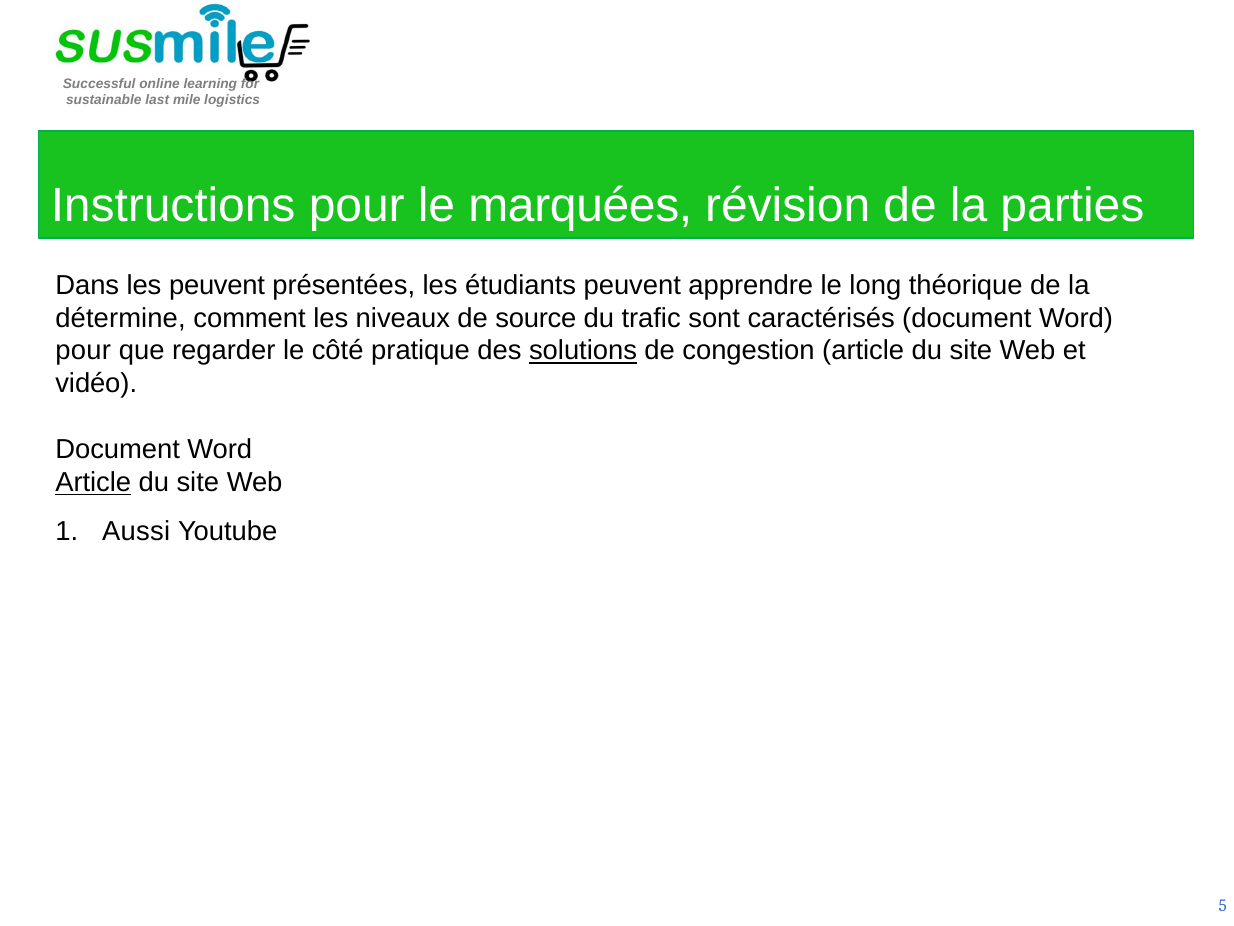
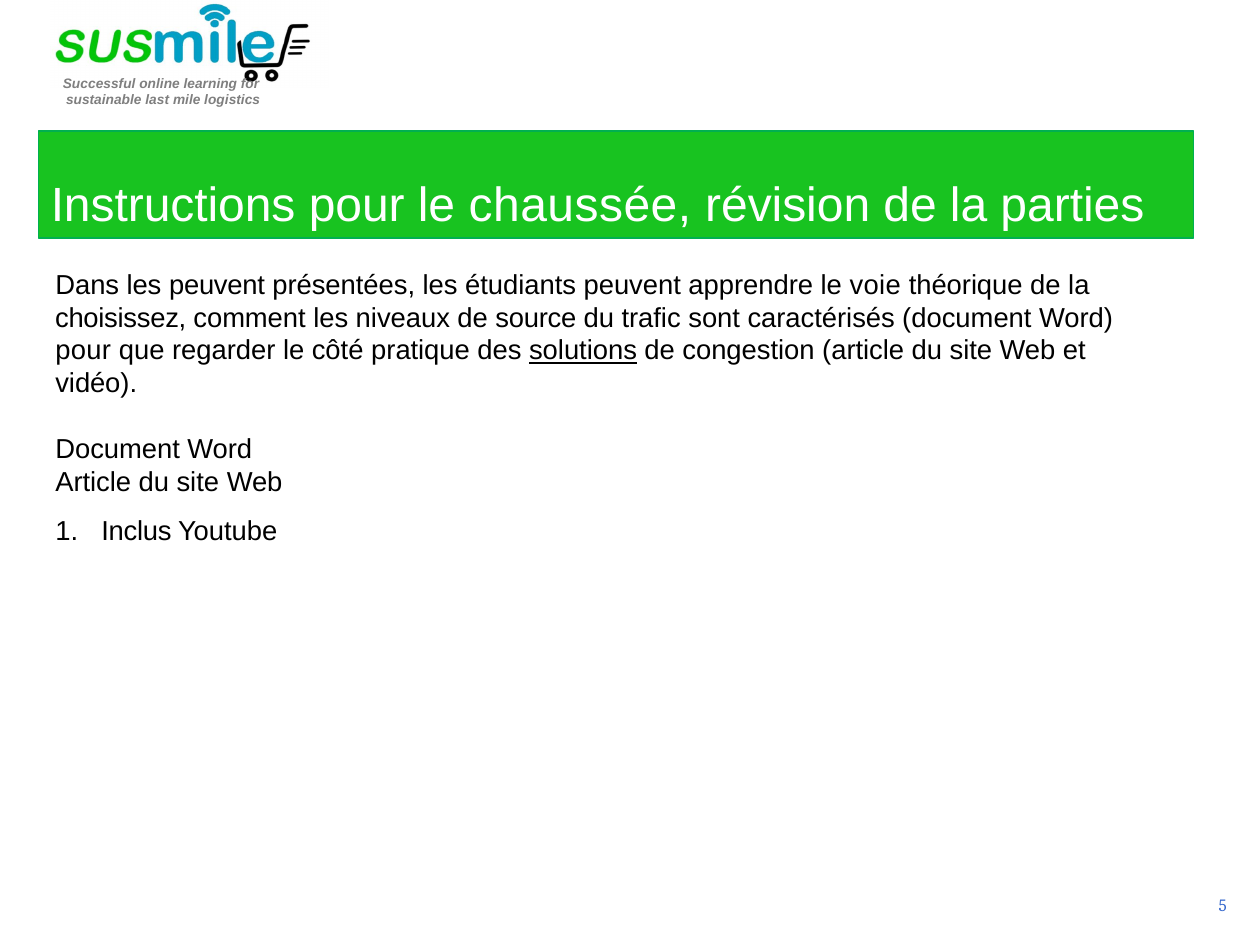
marquées: marquées -> chaussée (580, 206)
long: long -> voie (875, 285)
détermine: détermine -> choisissez (121, 318)
Article underline: present -> none (93, 482)
Aussi: Aussi -> Inclus (136, 532)
